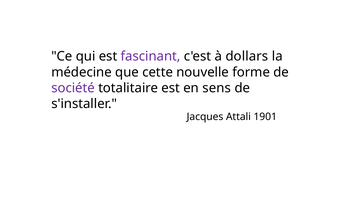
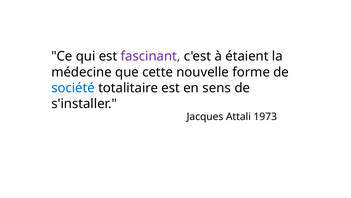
dollars: dollars -> étaient (247, 56)
société colour: purple -> blue (73, 88)
1901: 1901 -> 1973 (265, 116)
